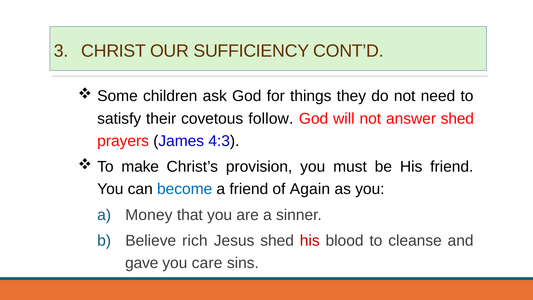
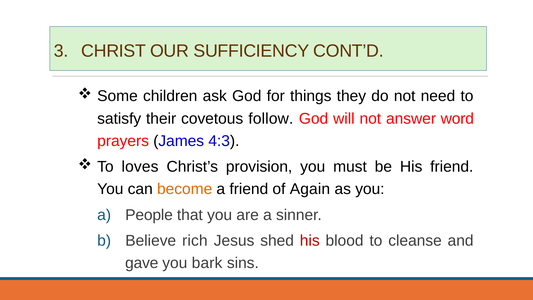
answer shed: shed -> word (457, 118)
make: make -> loves (140, 167)
become colour: blue -> orange (185, 189)
Money: Money -> People (149, 215)
care: care -> bark (207, 263)
